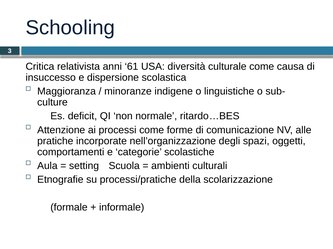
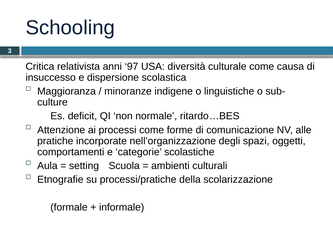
61: 61 -> 97 (131, 67)
